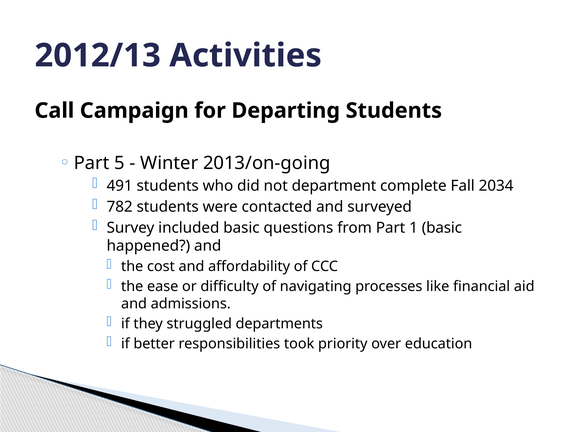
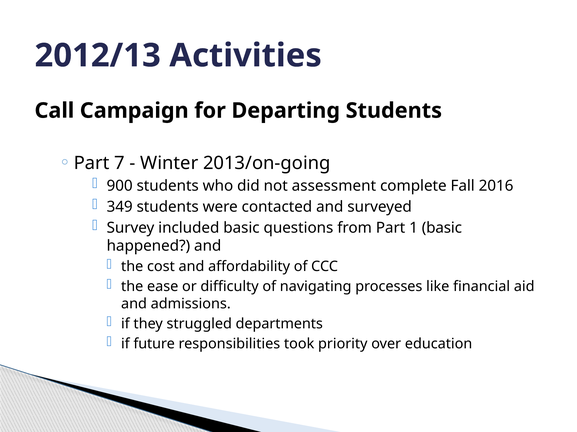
5: 5 -> 7 (120, 163)
491: 491 -> 900 (120, 186)
department: department -> assessment (334, 186)
2034: 2034 -> 2016 (496, 186)
782: 782 -> 349 (120, 207)
better: better -> future (154, 344)
